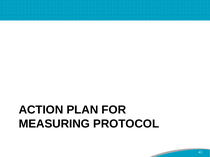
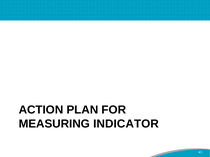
PROTOCOL: PROTOCOL -> INDICATOR (126, 124)
